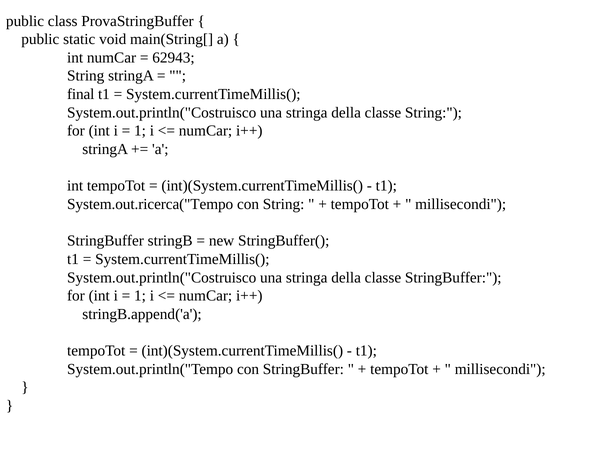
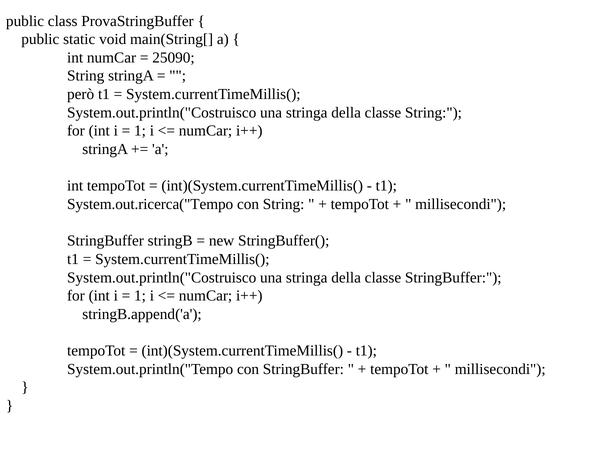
62943: 62943 -> 25090 (174, 58)
final: final -> però (81, 94)
